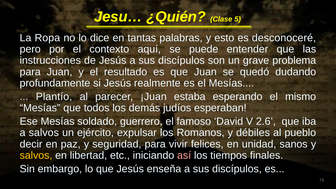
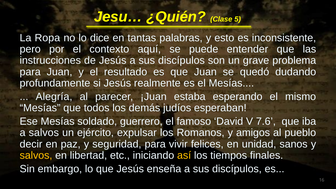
desconoceré: desconoceré -> inconsistente (284, 38)
Plantío: Plantío -> Alegría (54, 97)
2.6: 2.6 -> 7.6 (266, 121)
débiles: débiles -> amigos (253, 133)
así colour: pink -> yellow (184, 155)
